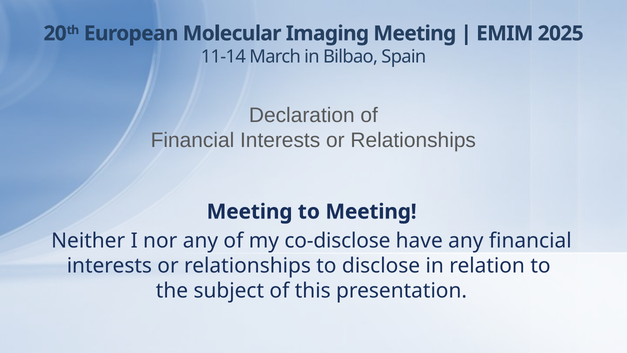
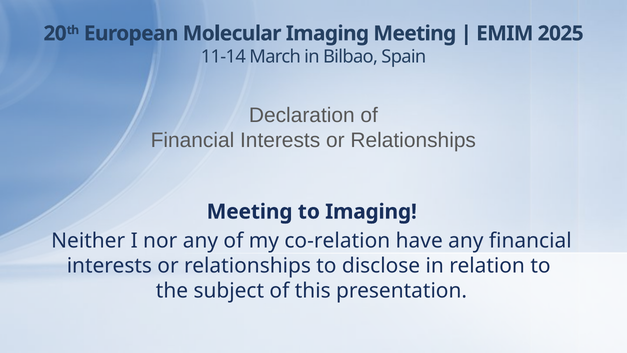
to Meeting: Meeting -> Imaging (371, 212)
co-disclose: co-disclose -> co-relation (337, 241)
